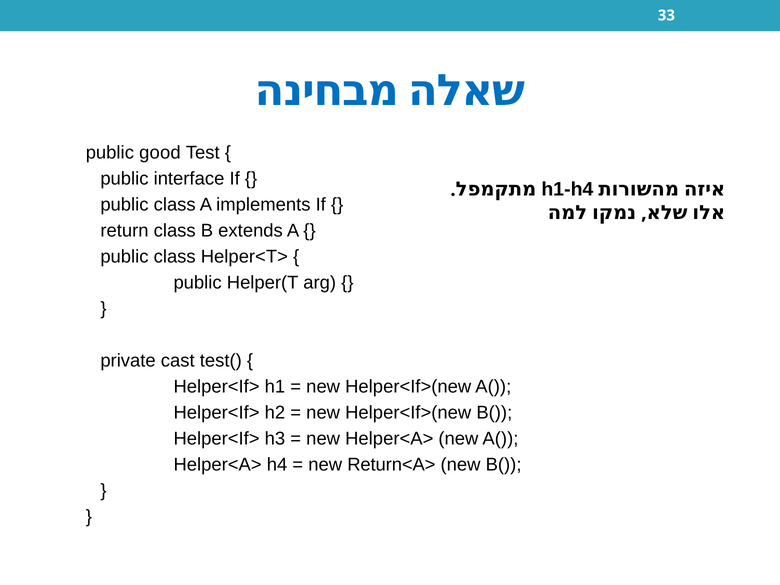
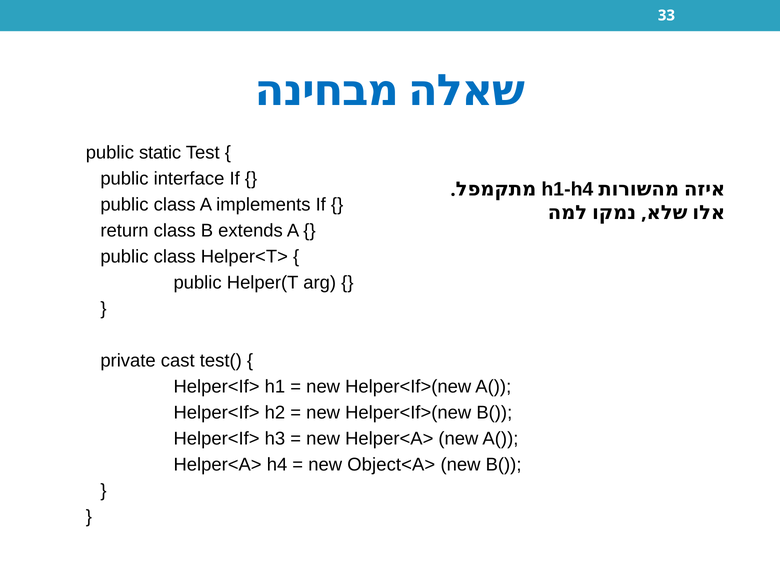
good: good -> static (160, 153)
Return<A>: Return<A> -> Object<A> (391, 465)
